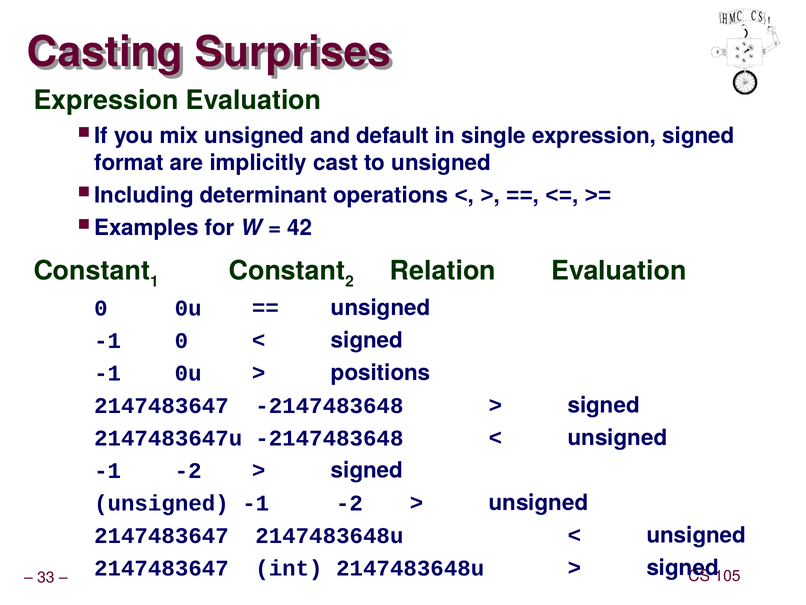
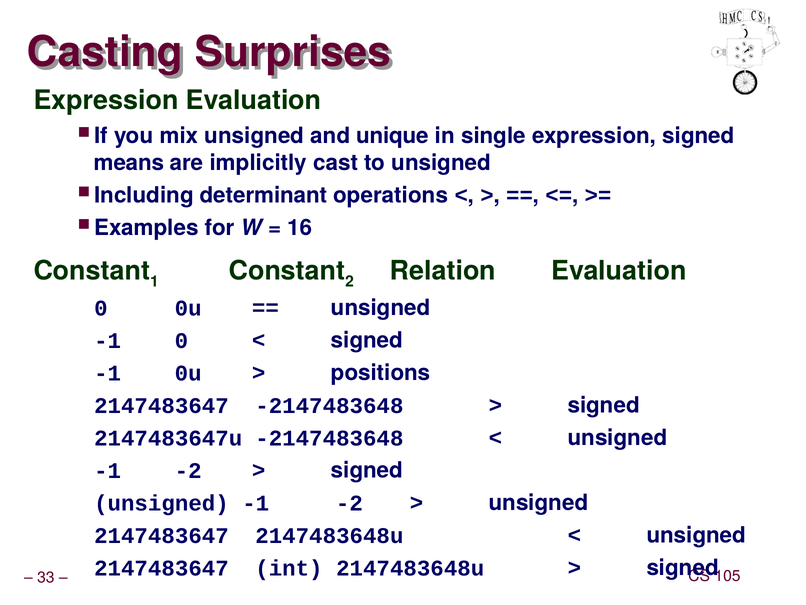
default: default -> unique (393, 136)
format: format -> means (129, 163)
42: 42 -> 16 (300, 228)
